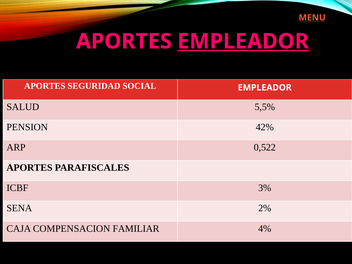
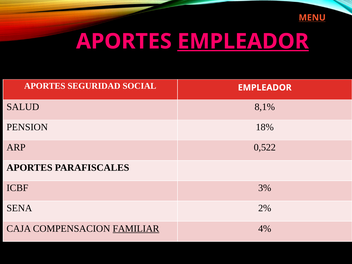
5,5%: 5,5% -> 8,1% (265, 107)
42%: 42% -> 18% (265, 127)
FAMILIAR underline: none -> present (136, 229)
